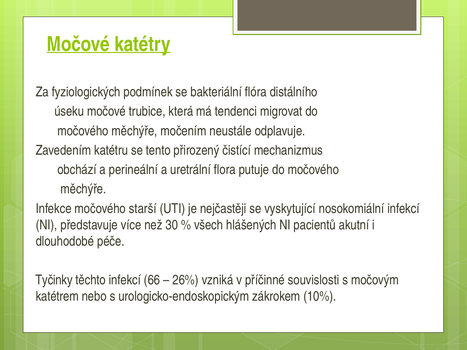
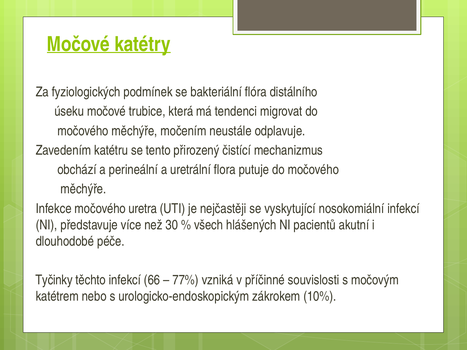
starší: starší -> uretra (143, 209)
26%: 26% -> 77% (186, 280)
